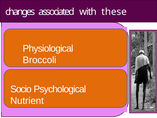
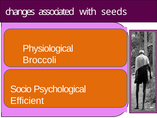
these: these -> seeds (114, 12)
Nutrient: Nutrient -> Efficient (27, 100)
